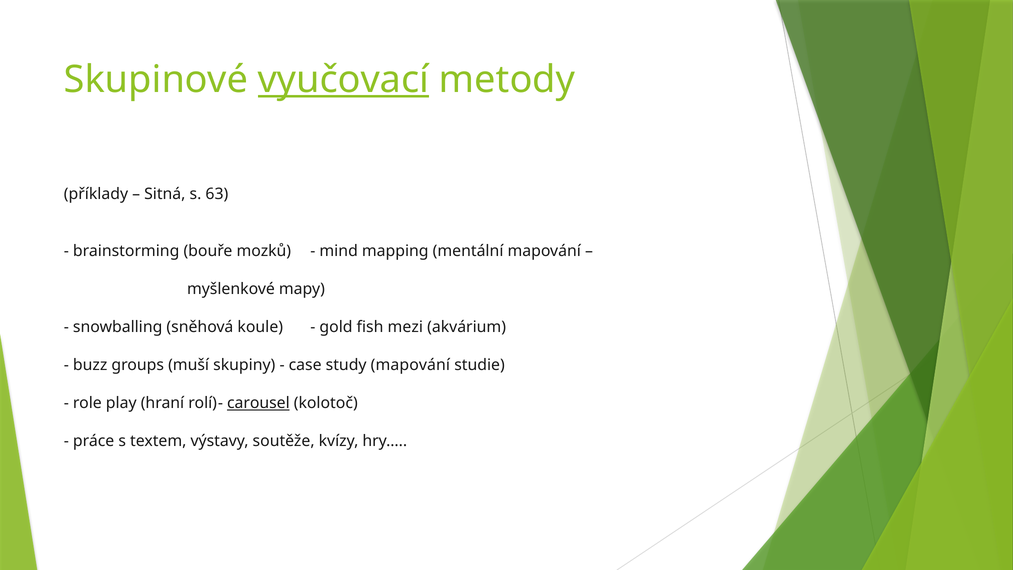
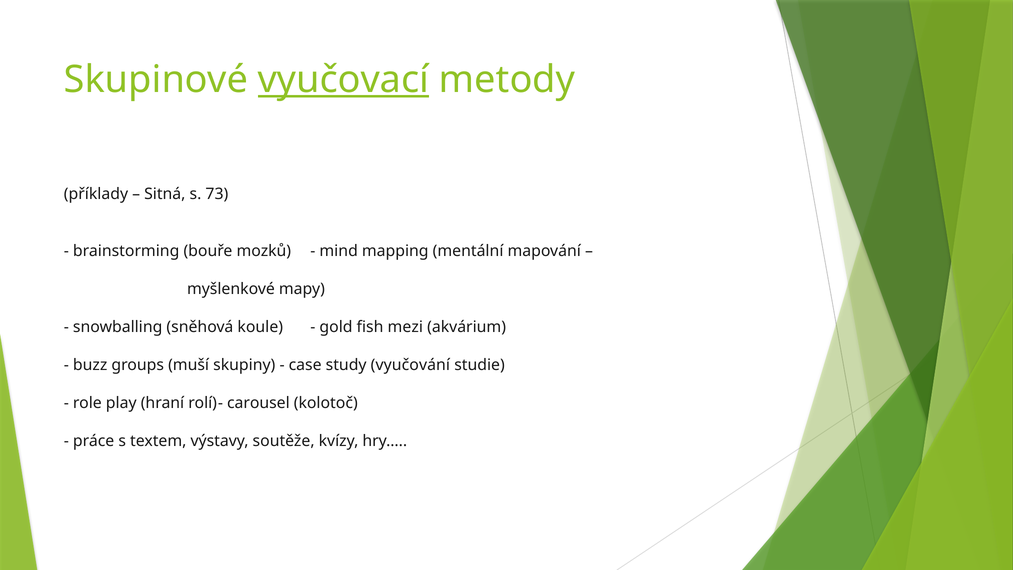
63: 63 -> 73 (217, 194)
study mapování: mapování -> vyučování (410, 365)
carousel underline: present -> none (258, 403)
